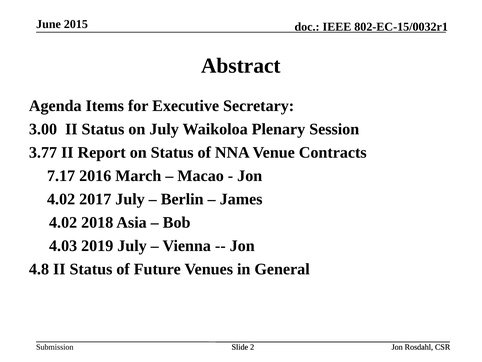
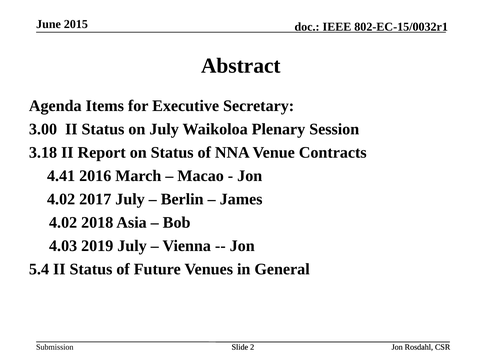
3.77: 3.77 -> 3.18 (43, 152)
7.17: 7.17 -> 4.41 (61, 175)
4.8: 4.8 -> 5.4 (39, 269)
